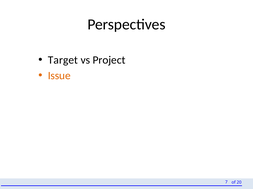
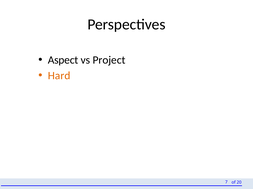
Target: Target -> Aspect (63, 60)
Issue: Issue -> Hard (59, 76)
